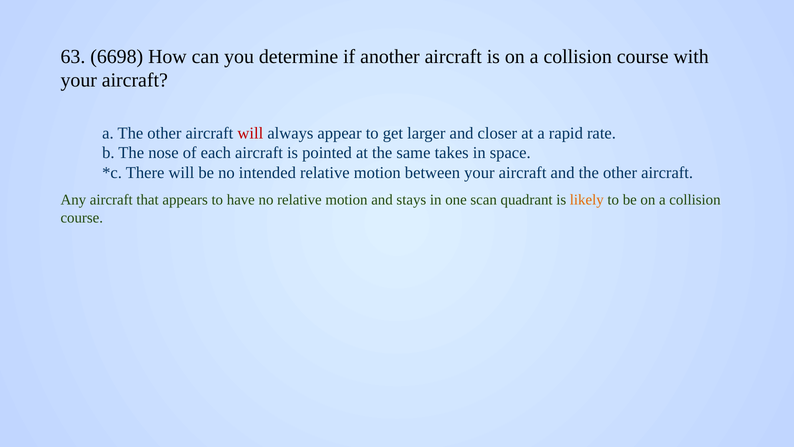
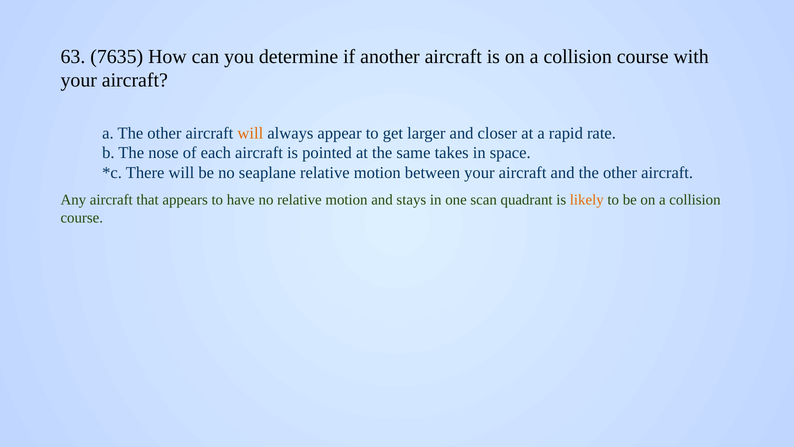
6698: 6698 -> 7635 (117, 56)
will colour: red -> orange (250, 133)
intended: intended -> seaplane (267, 173)
